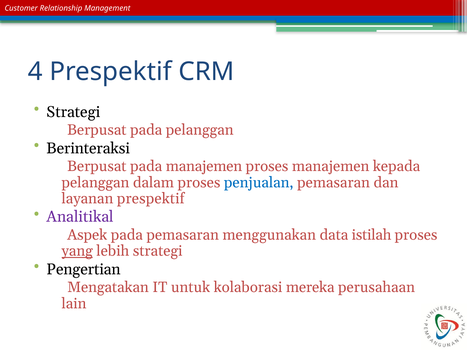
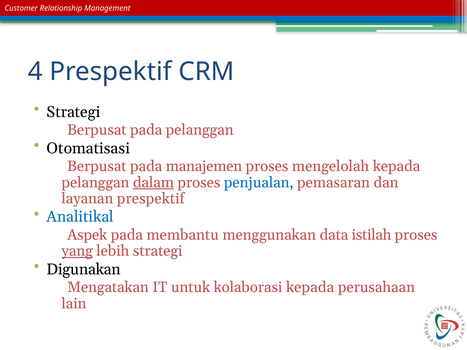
Berinteraksi: Berinteraksi -> Otomatisasi (88, 148)
proses manajemen: manajemen -> mengelolah (331, 166)
dalam underline: none -> present (153, 183)
Analitikal colour: purple -> blue (80, 217)
pada pemasaran: pemasaran -> membantu (183, 235)
Pengertian: Pengertian -> Digunakan (84, 270)
kolaborasi mereka: mereka -> kepada (310, 288)
